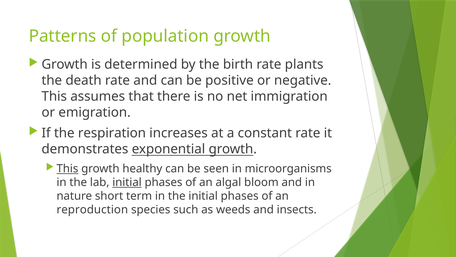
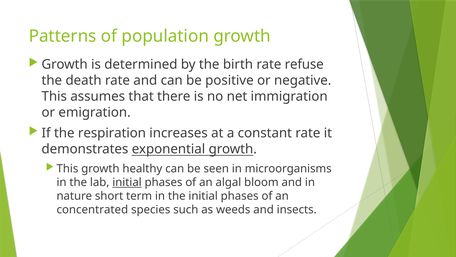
plants: plants -> refuse (304, 64)
This underline: present -> none (67, 168)
reproduction: reproduction -> concentrated (92, 209)
